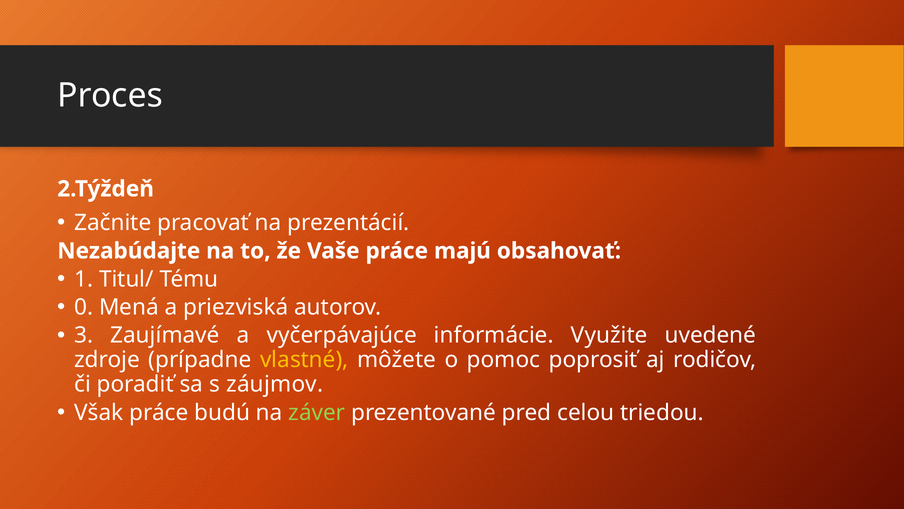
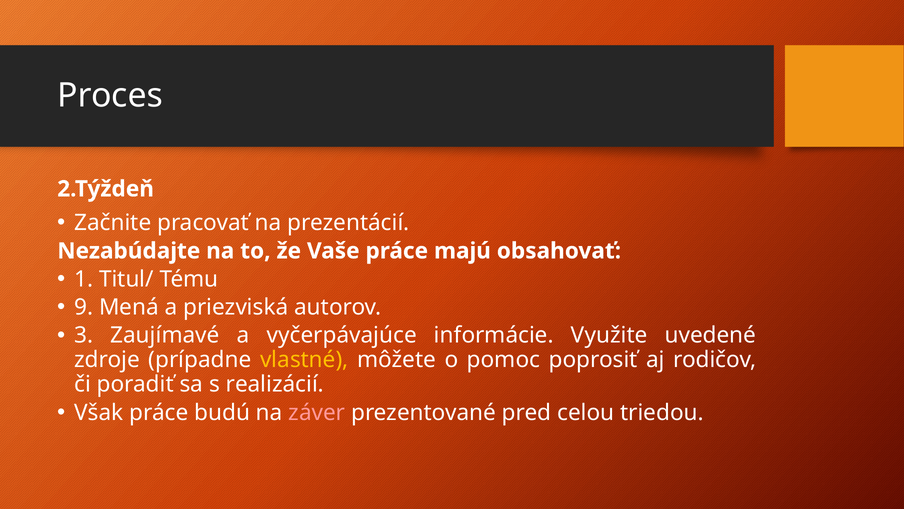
0: 0 -> 9 (84, 307)
záujmov: záujmov -> realizácií (275, 384)
záver colour: light green -> pink (317, 412)
